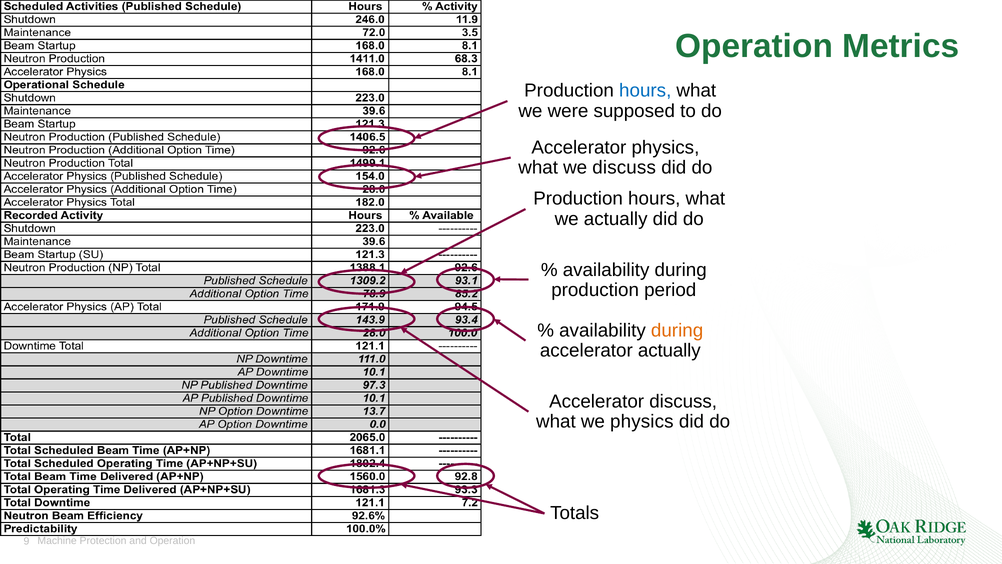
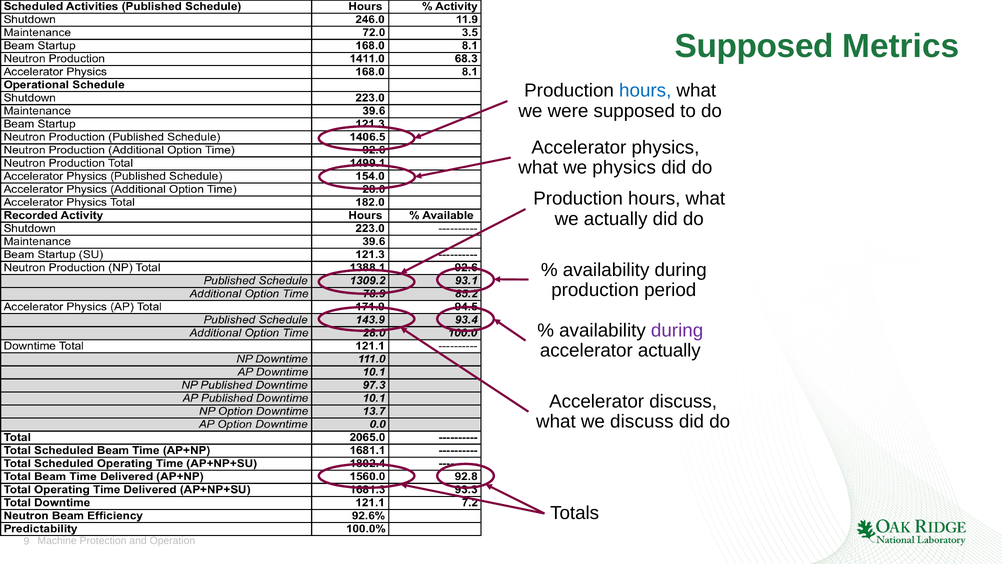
Operation: Operation -> Supposed (754, 46)
we discuss: discuss -> physics (624, 168)
during colour: orange -> purple (677, 330)
we physics: physics -> discuss (642, 422)
